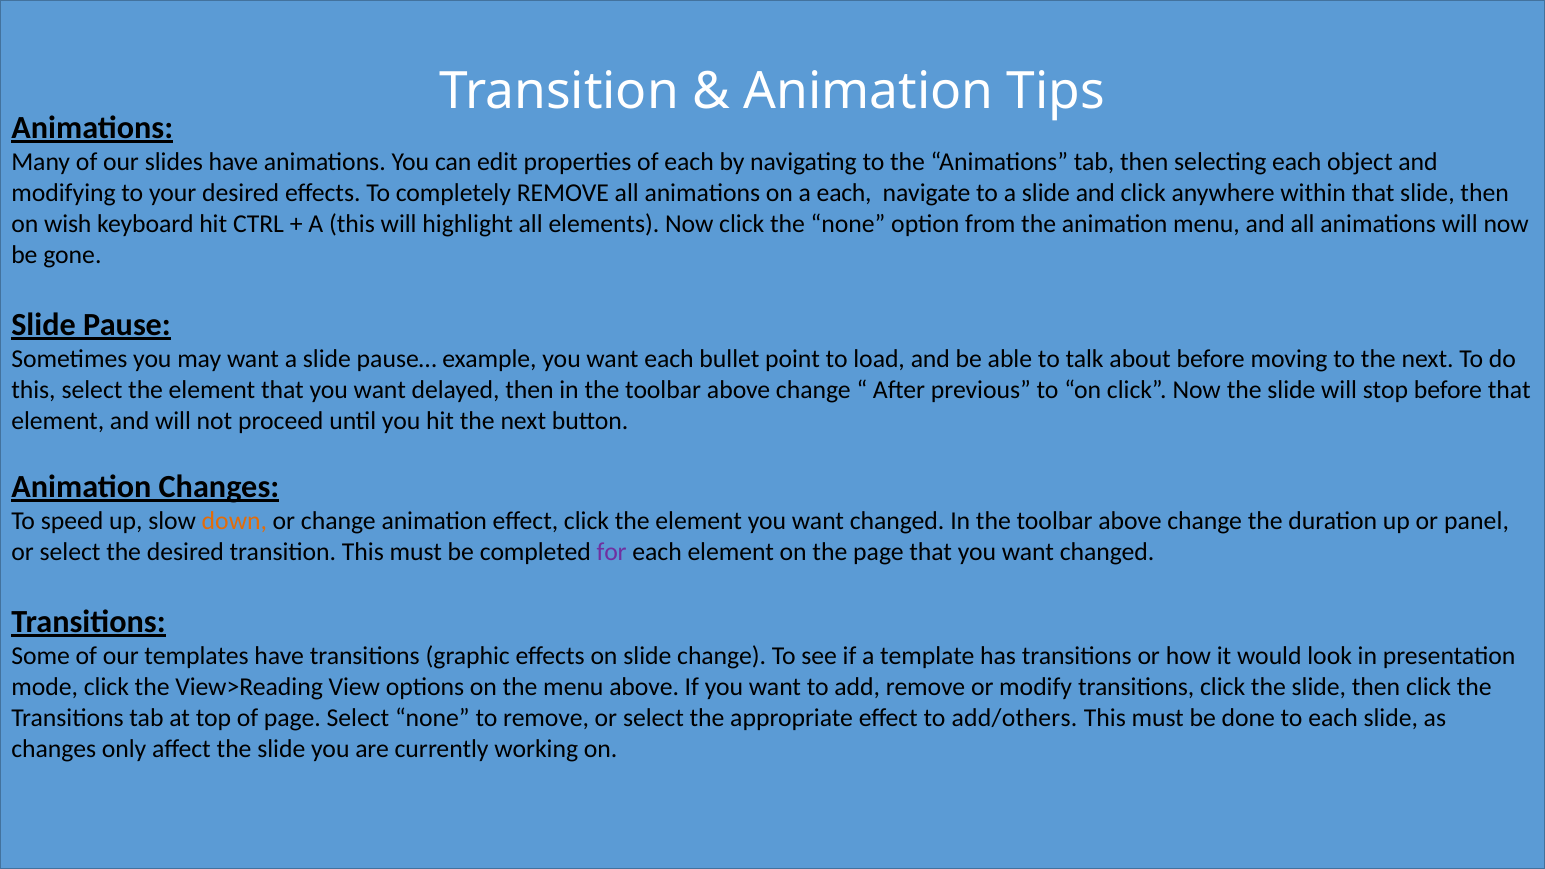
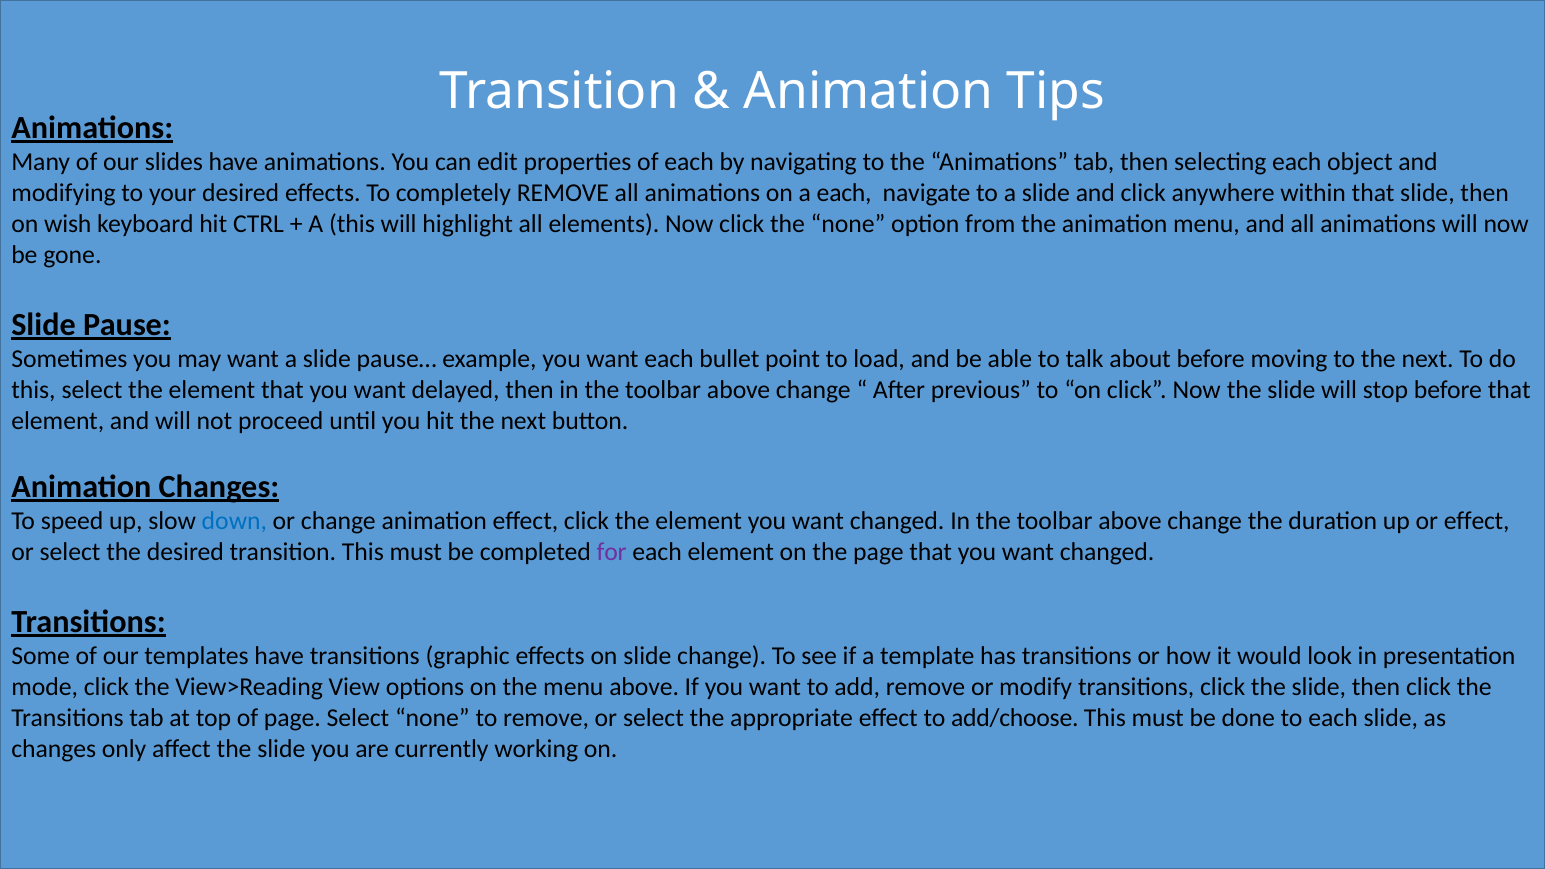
down colour: orange -> blue (234, 521)
or panel: panel -> effect (1477, 521)
add/others: add/others -> add/choose (1015, 718)
